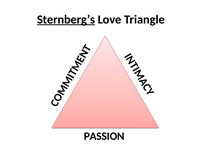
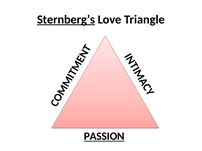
PASSION underline: none -> present (104, 137)
